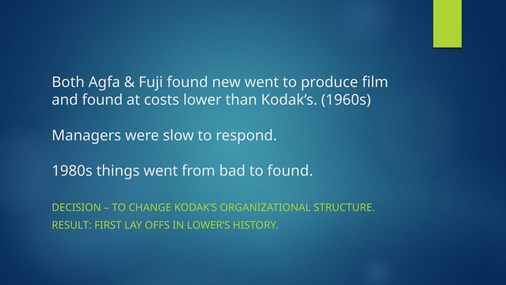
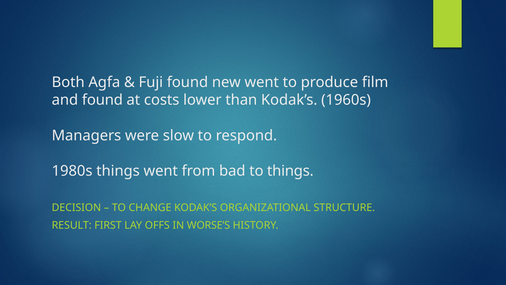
to found: found -> things (290, 171)
LOWER’S: LOWER’S -> WORSE’S (208, 225)
